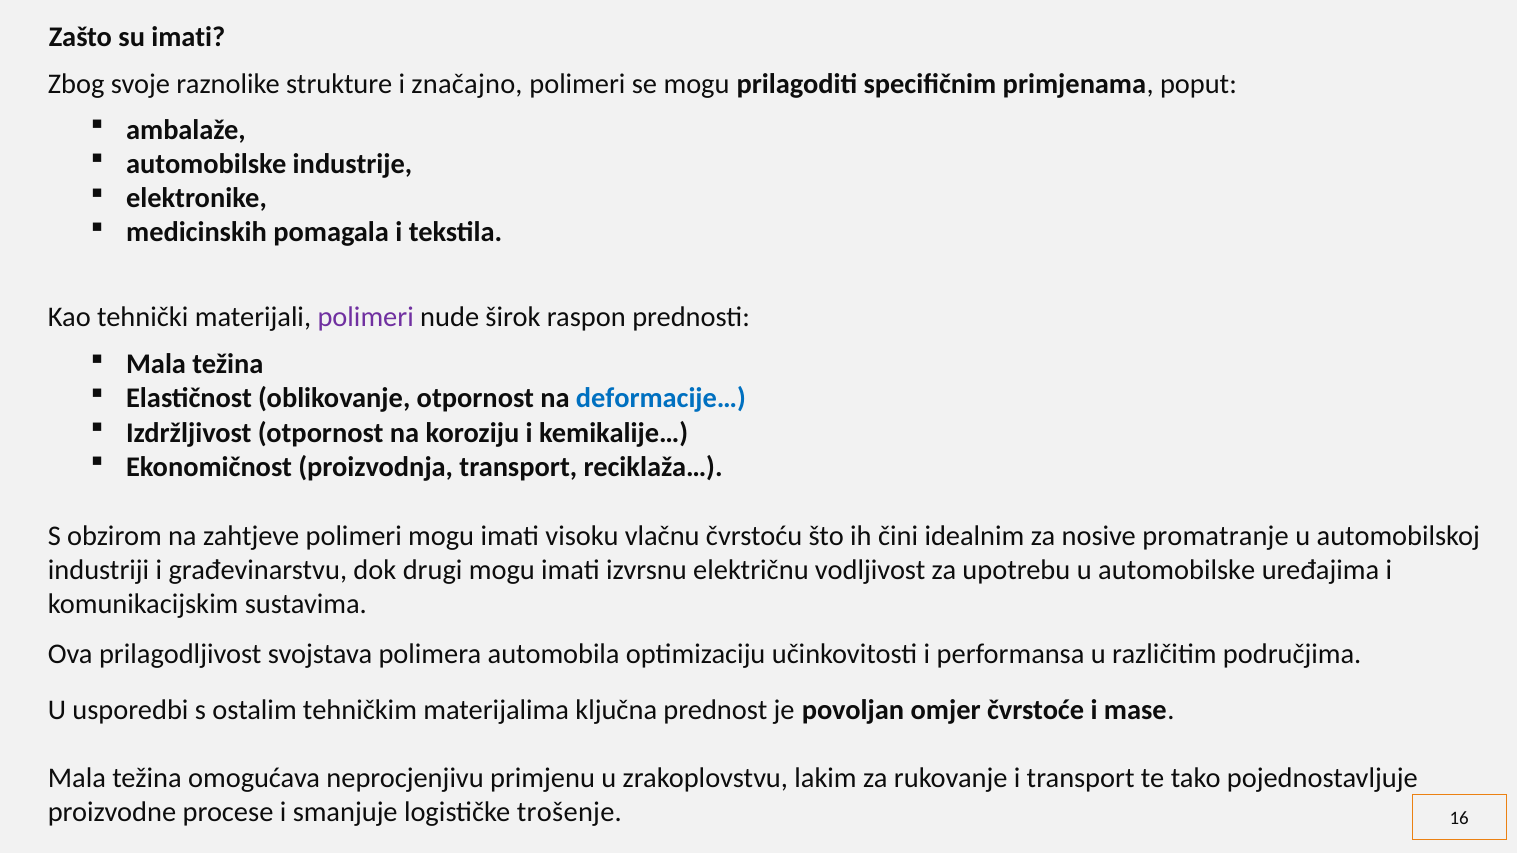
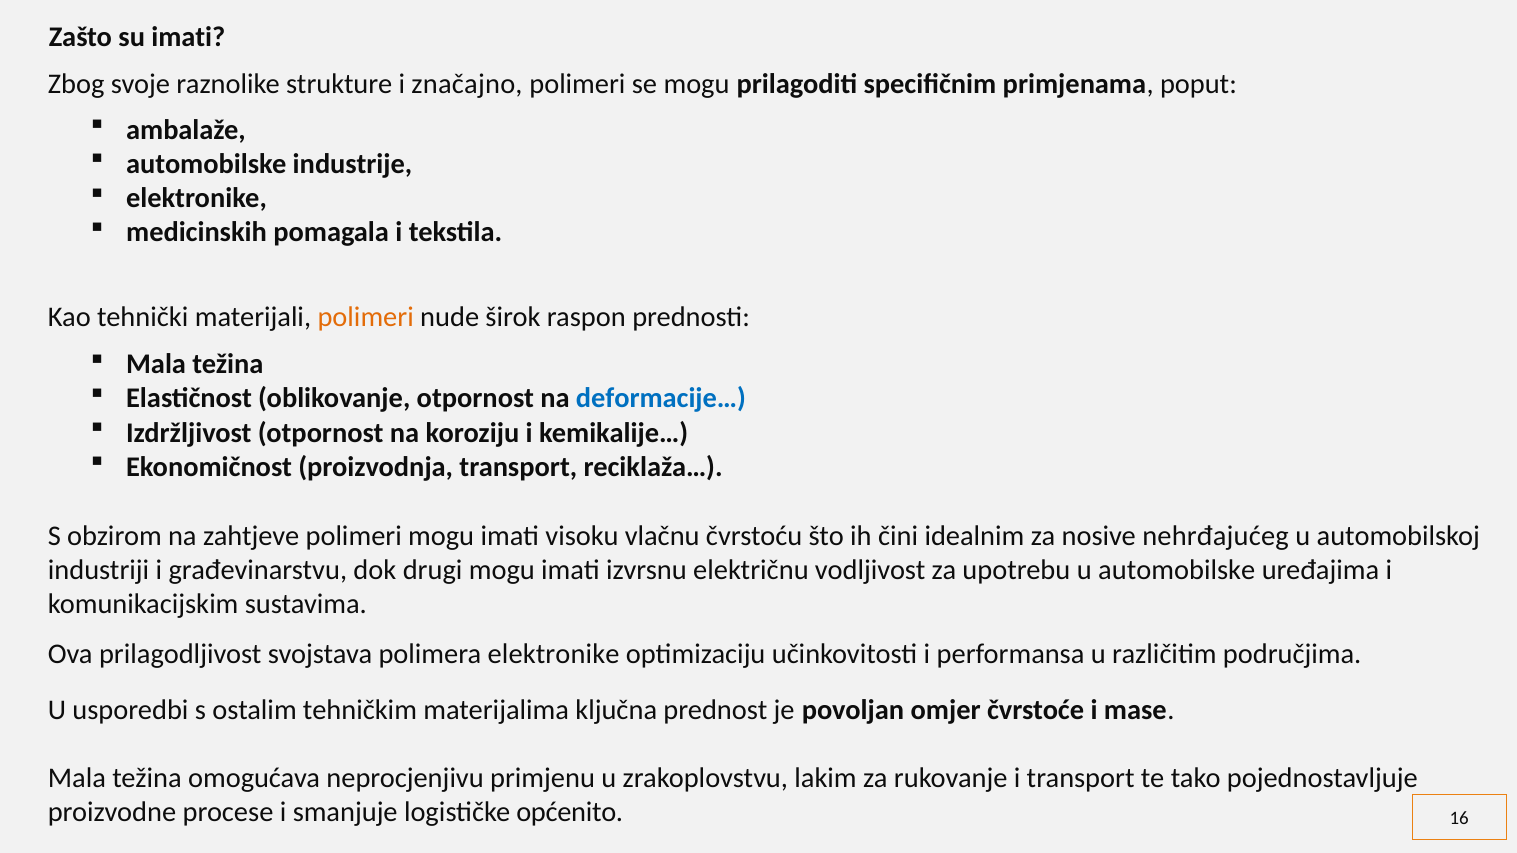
polimeri colour: purple -> orange (366, 317)
promatranje: promatranje -> nehrđajućeg (1216, 536)
polimera automobila: automobila -> elektronike (554, 654)
trošenje: trošenje -> općenito (570, 813)
